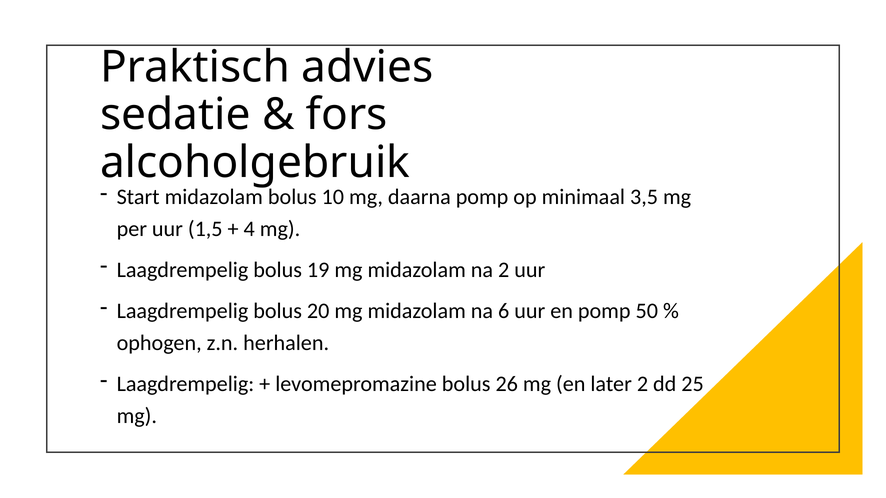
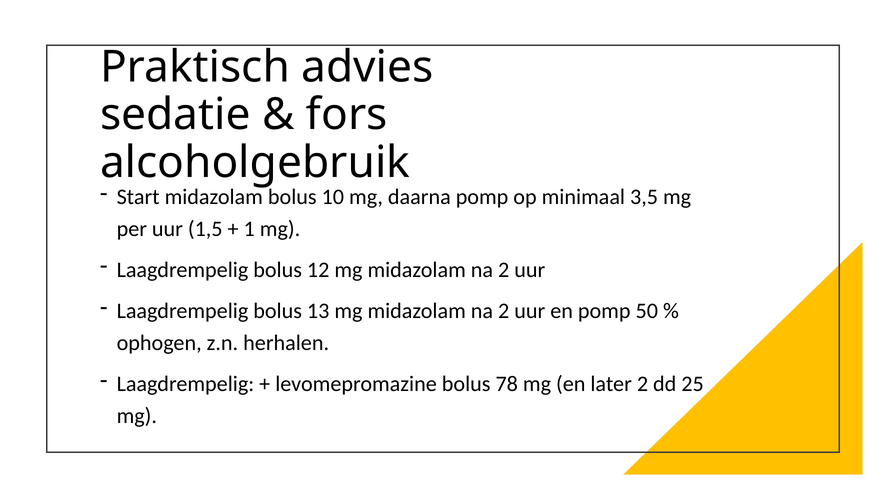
4: 4 -> 1 (249, 229)
19: 19 -> 12 (318, 270)
20: 20 -> 13 (318, 311)
6: 6 -> 2 (504, 311)
26: 26 -> 78 (507, 384)
